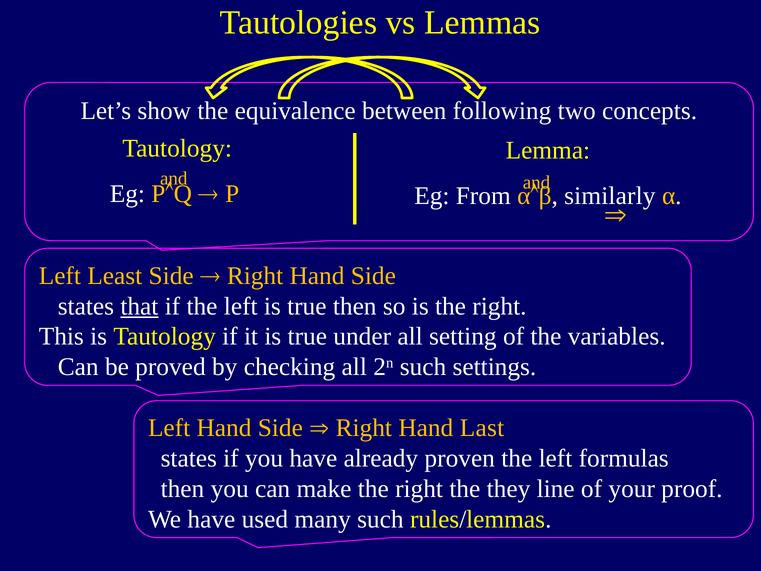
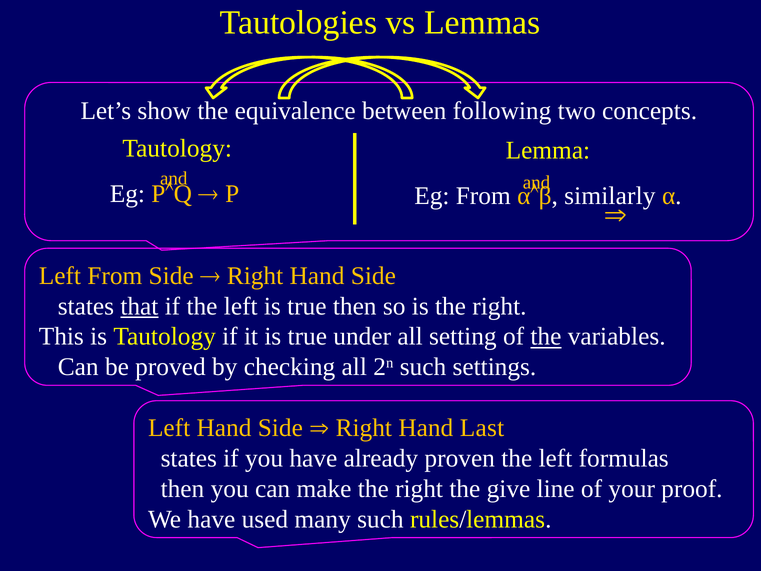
Left Least: Least -> From (115, 276)
the underline: none -> present (546, 336)
they: they -> give (508, 489)
